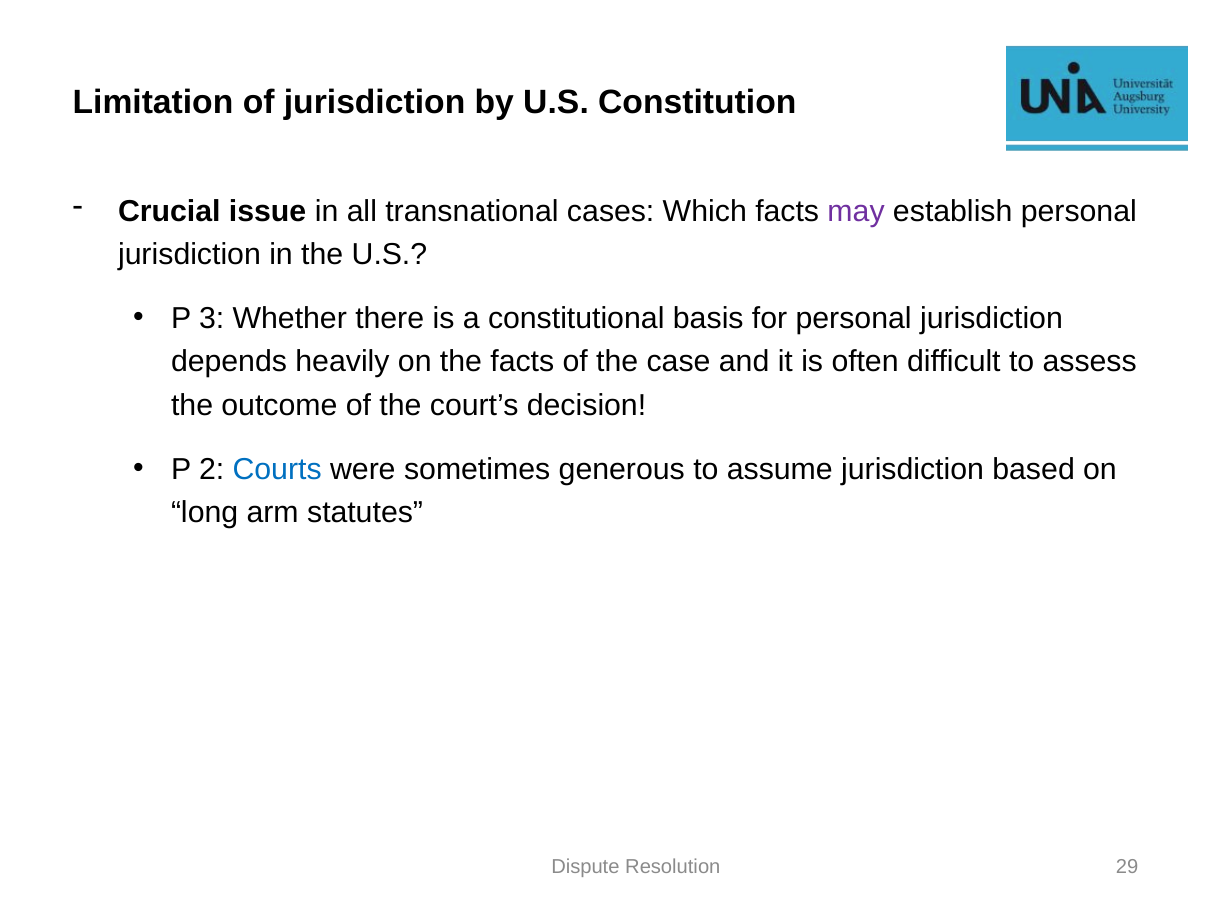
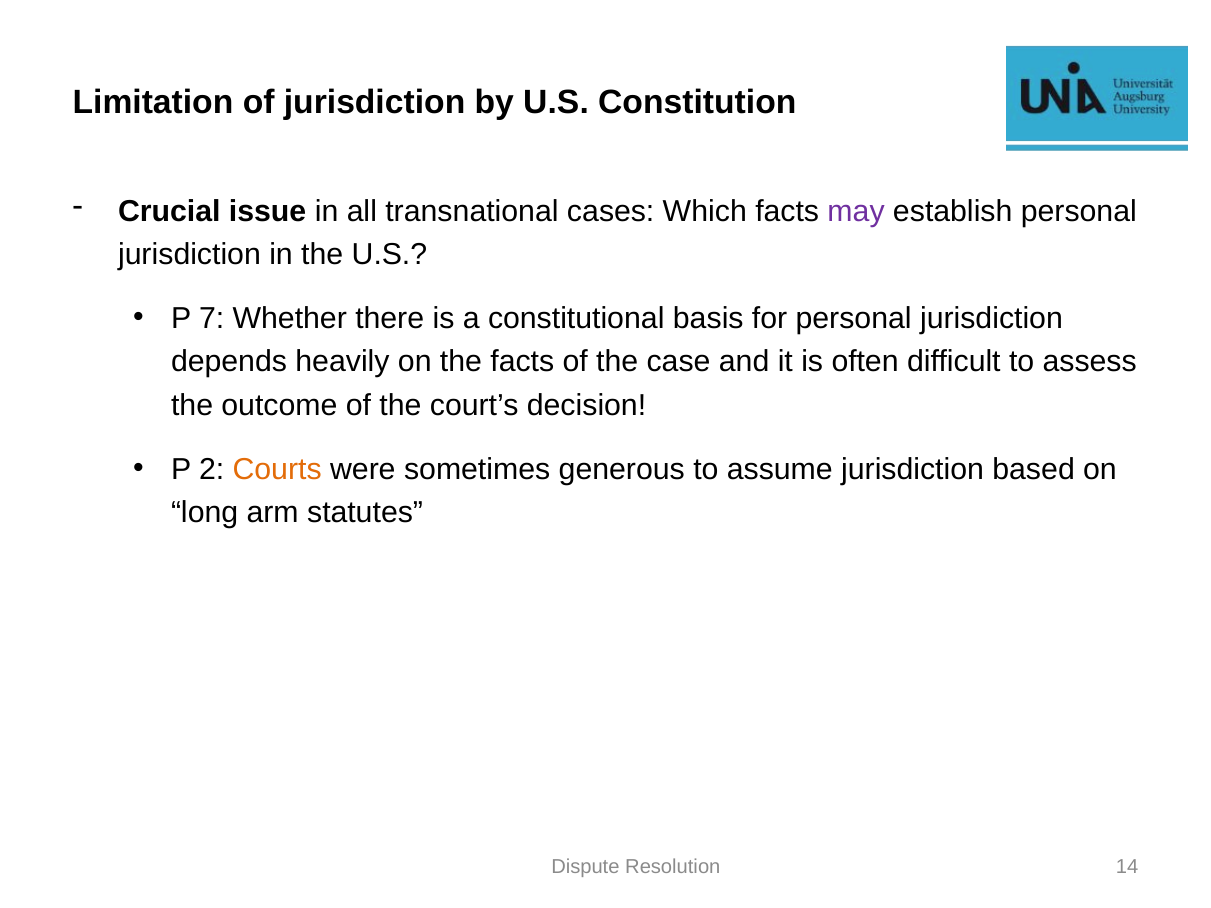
3: 3 -> 7 (212, 319)
Courts colour: blue -> orange (277, 469)
29: 29 -> 14 (1127, 867)
